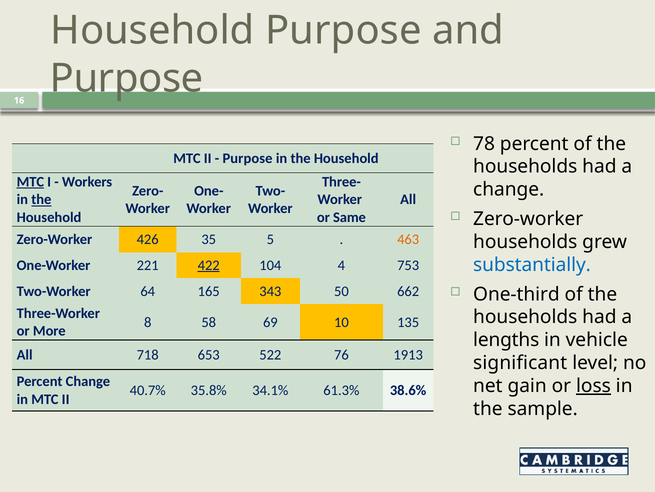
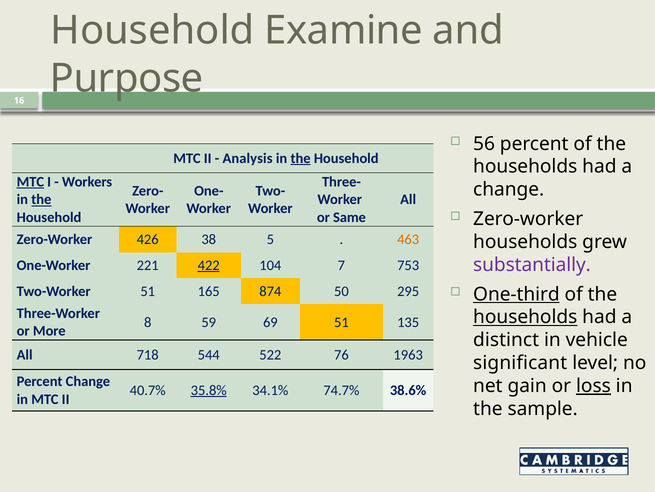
Household Purpose: Purpose -> Examine (344, 31)
78: 78 -> 56 (484, 143)
Purpose: Purpose -> Analysis (248, 158)
the underline: none -> present (301, 158)
35: 35 -> 38 (209, 239)
4: 4 -> 7 (341, 265)
substantially colour: blue -> purple (532, 264)
Two-Worker 64: 64 -> 51 (148, 291)
343: 343 -> 874 (270, 291)
662: 662 -> 295 (408, 291)
One-third underline: none -> present (516, 294)
households underline: none -> present (525, 317)
58: 58 -> 59 (209, 322)
69 10: 10 -> 51 (341, 322)
lengths: lengths -> distinct (506, 340)
653: 653 -> 544 (209, 354)
1913: 1913 -> 1963 (408, 354)
35.8% underline: none -> present (209, 390)
61.3%: 61.3% -> 74.7% (341, 390)
